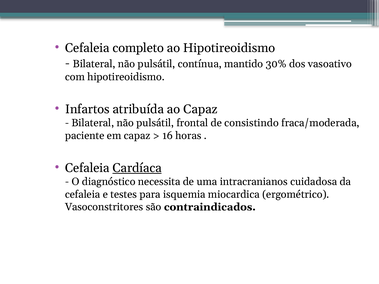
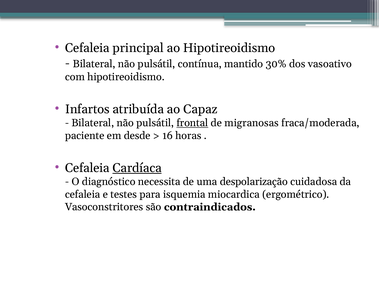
completo: completo -> principal (138, 48)
frontal underline: none -> present (192, 123)
consistindo: consistindo -> migranosas (252, 123)
em capaz: capaz -> desde (137, 136)
intracranianos: intracranianos -> despolarização (254, 182)
